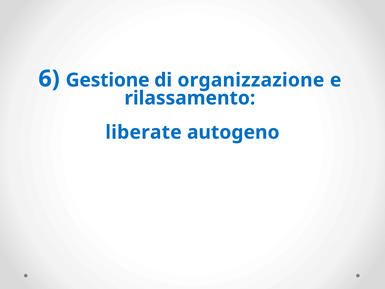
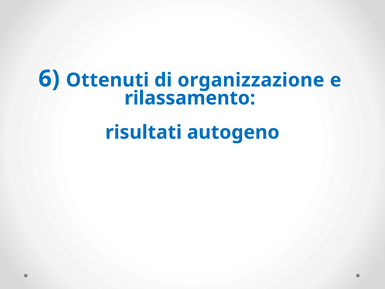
Gestione: Gestione -> Ottenuti (107, 80)
liberate: liberate -> risultati (144, 132)
